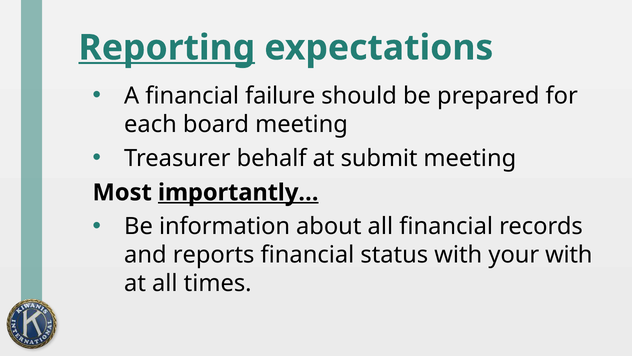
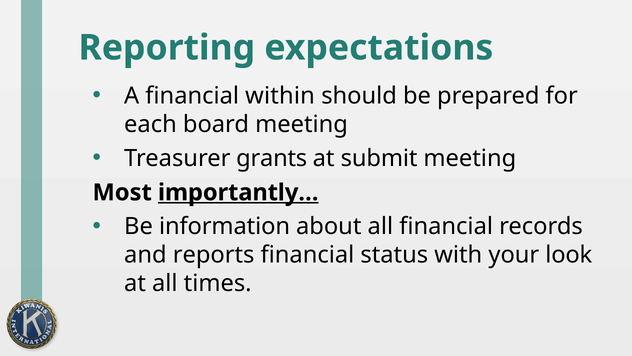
Reporting underline: present -> none (167, 48)
failure: failure -> within (280, 96)
behalf: behalf -> grants (272, 158)
your with: with -> look (569, 255)
